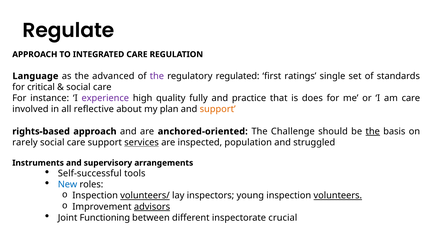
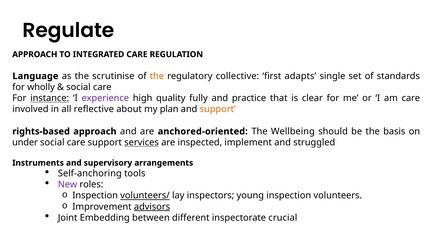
advanced: advanced -> scrutinise (113, 76)
the colour: purple -> orange (157, 76)
regulated: regulated -> collective (237, 76)
ratings: ratings -> adapts (300, 76)
critical: critical -> wholly (41, 87)
instance underline: none -> present (50, 98)
does: does -> clear (312, 98)
Challenge: Challenge -> Wellbeing (293, 131)
the underline: present -> none (373, 131)
rarely: rarely -> under (25, 142)
population: population -> implement (248, 142)
Self-successful: Self-successful -> Self-anchoring (90, 173)
New colour: blue -> purple (68, 184)
volunteers underline: present -> none (338, 195)
Functioning: Functioning -> Embedding (105, 217)
